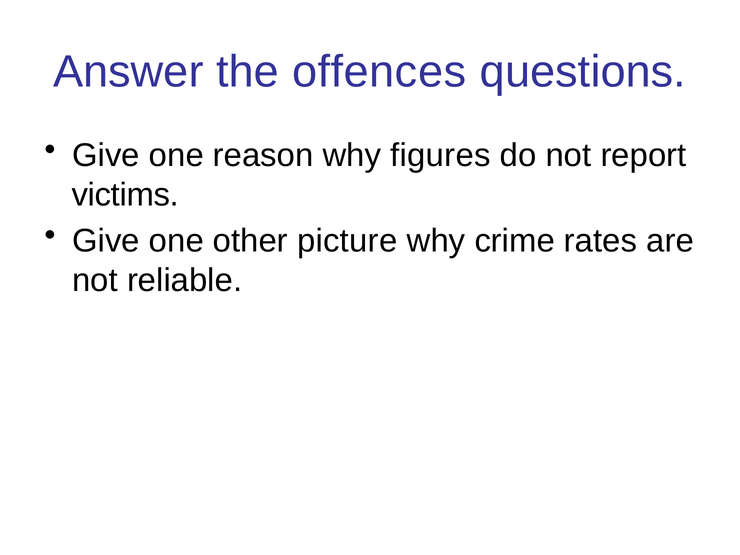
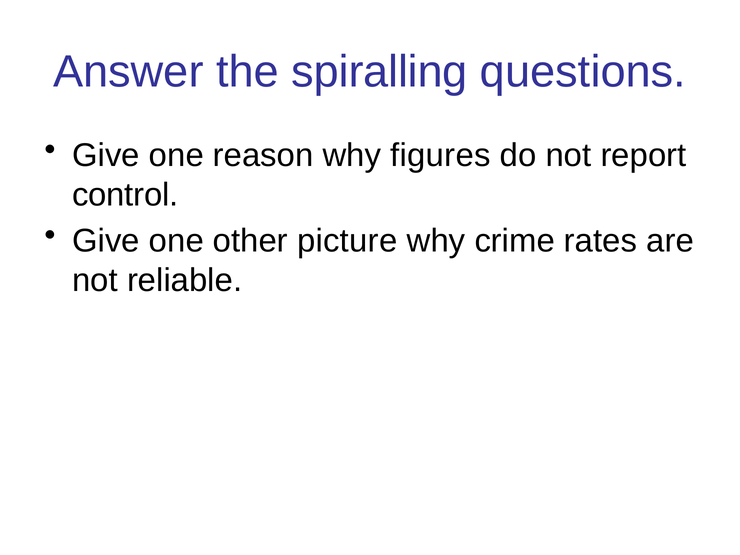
offences: offences -> spiralling (380, 72)
victims: victims -> control (125, 195)
